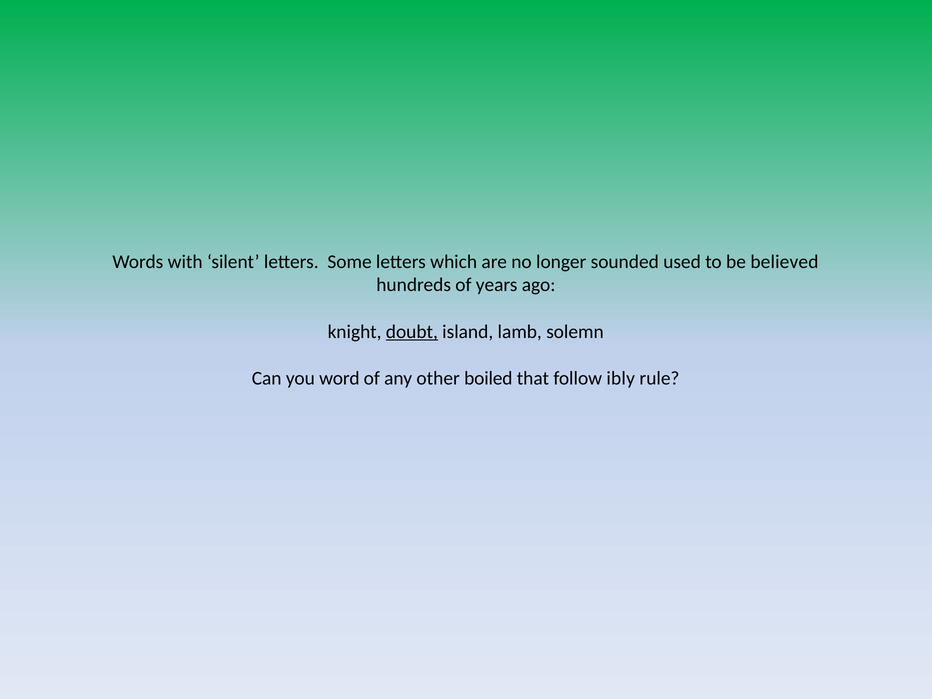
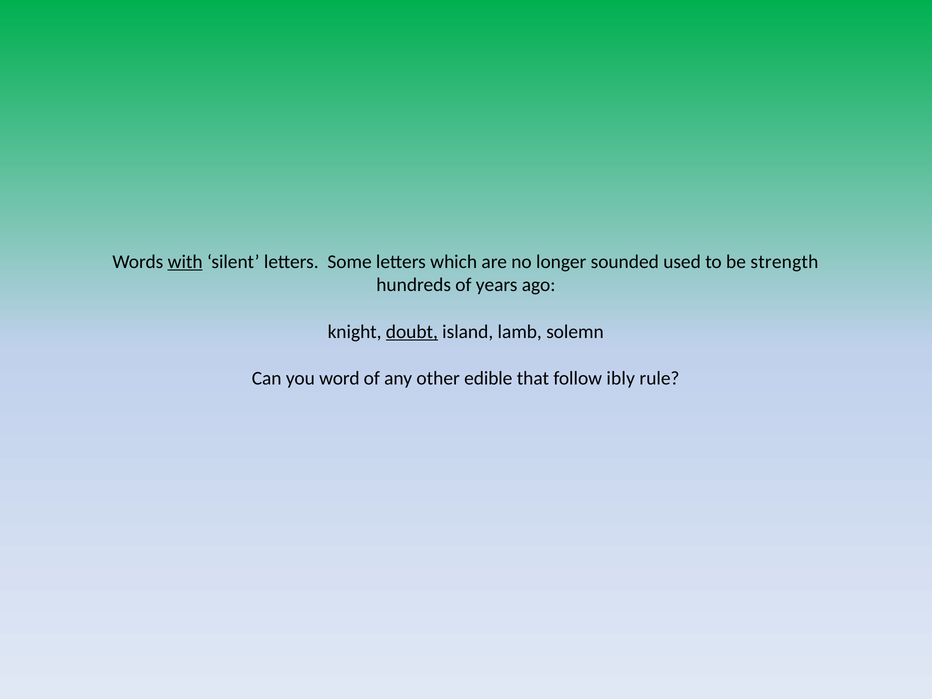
with underline: none -> present (185, 262)
believed: believed -> strength (784, 262)
boiled: boiled -> edible (488, 378)
